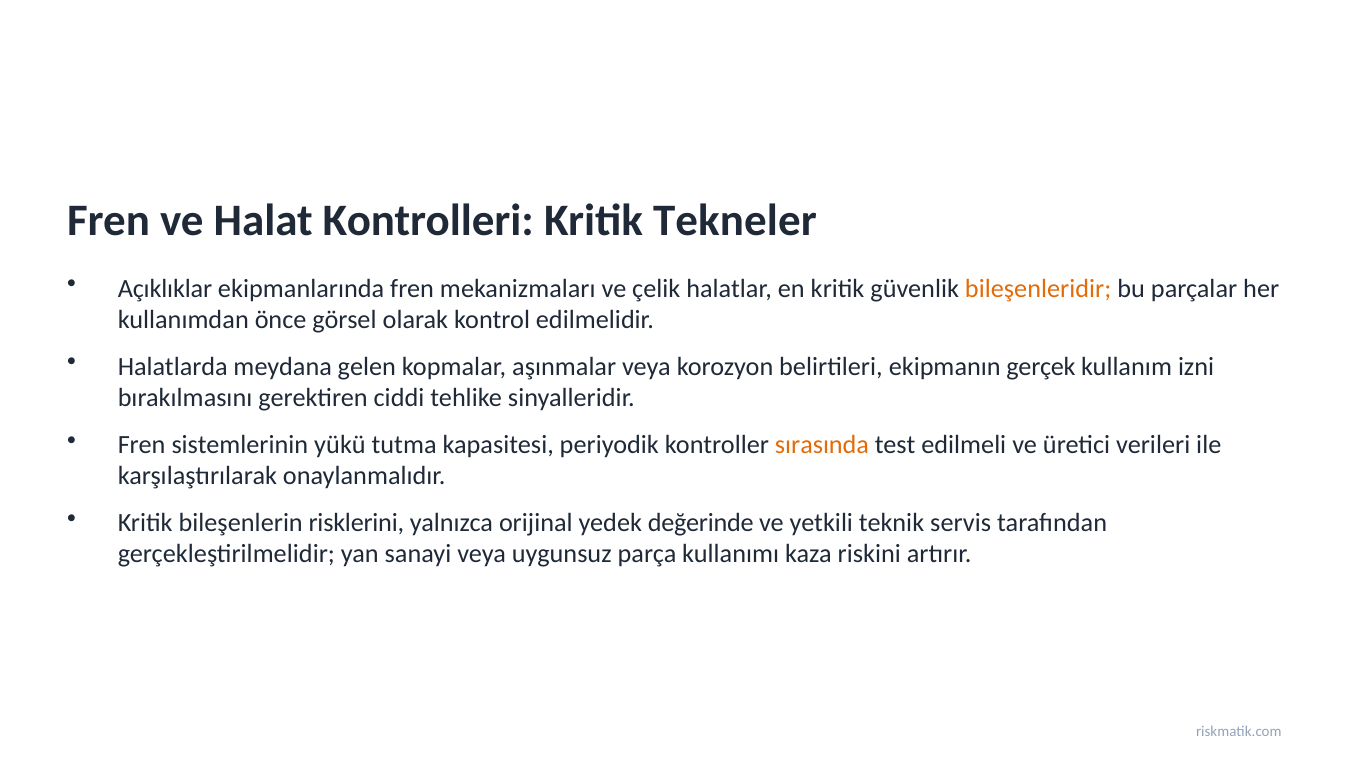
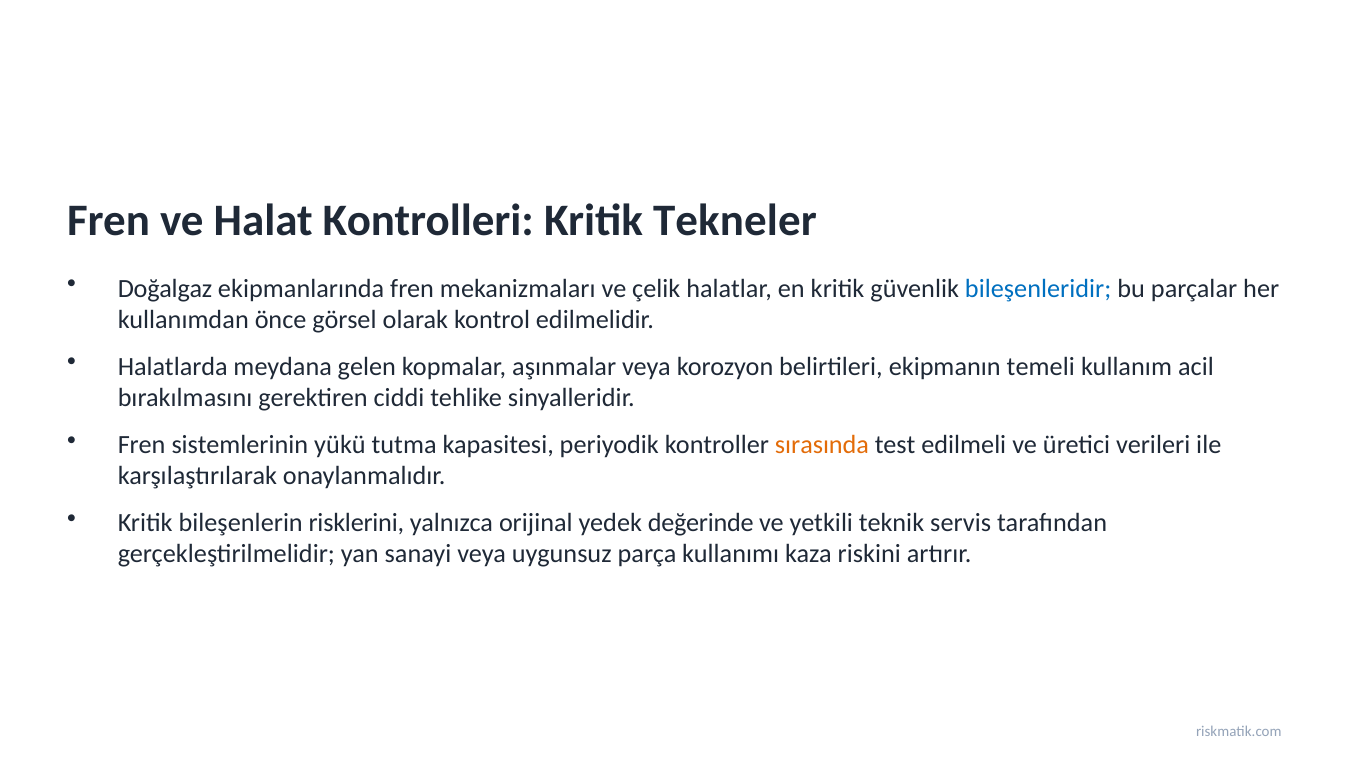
Açıklıklar: Açıklıklar -> Doğalgaz (165, 288)
bileşenleridir colour: orange -> blue (1038, 288)
gerçek: gerçek -> temeli (1041, 367)
izni: izni -> acil (1196, 367)
